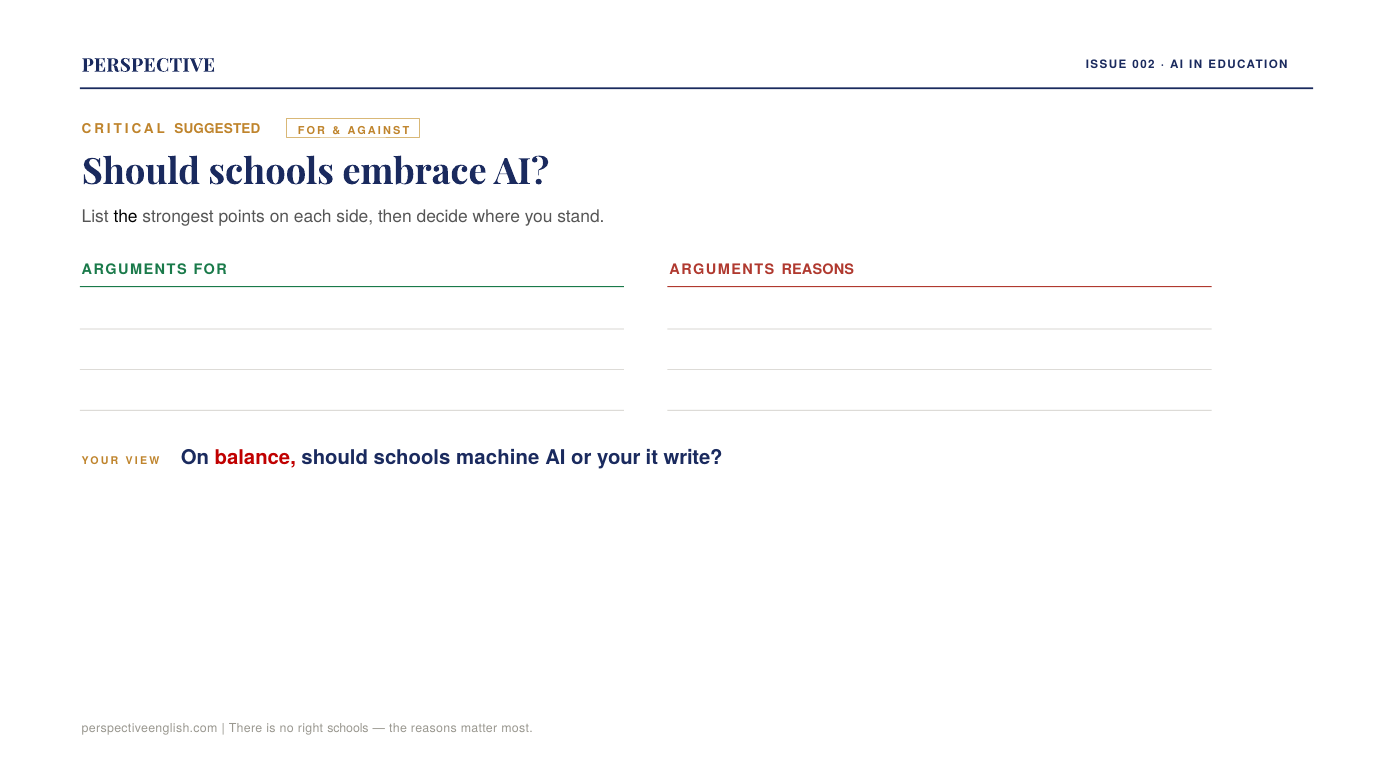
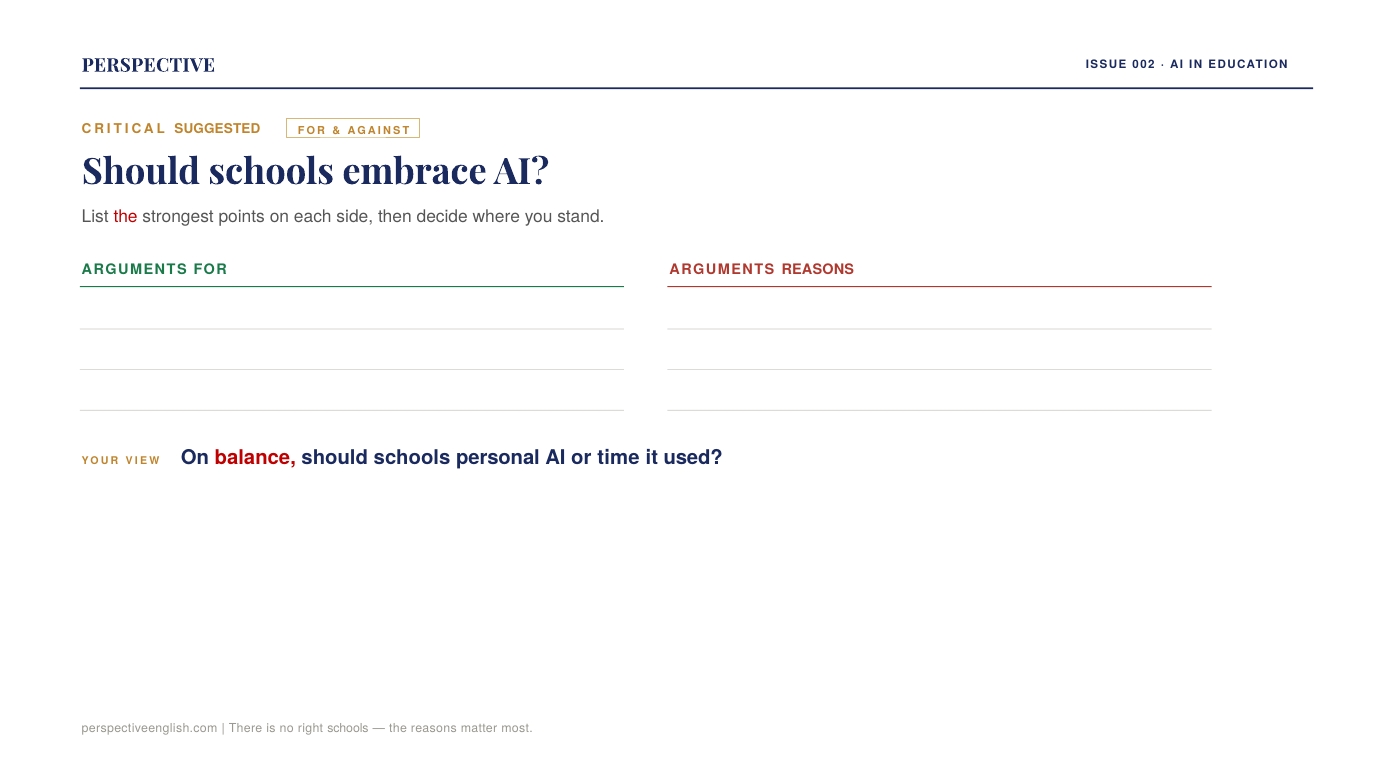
the colour: black -> red (126, 217)
machine: machine -> personal (498, 458)
or your: your -> time (619, 458)
write: write -> used (693, 458)
